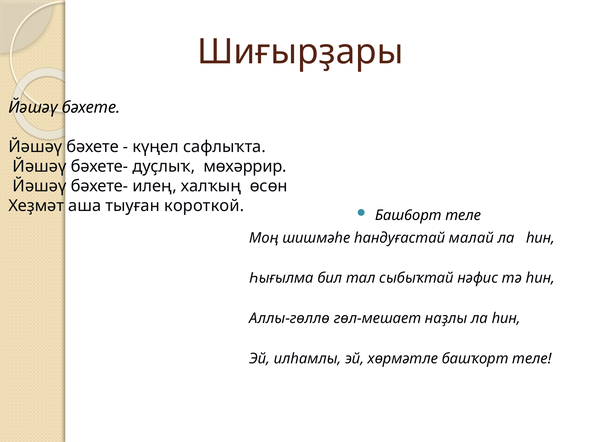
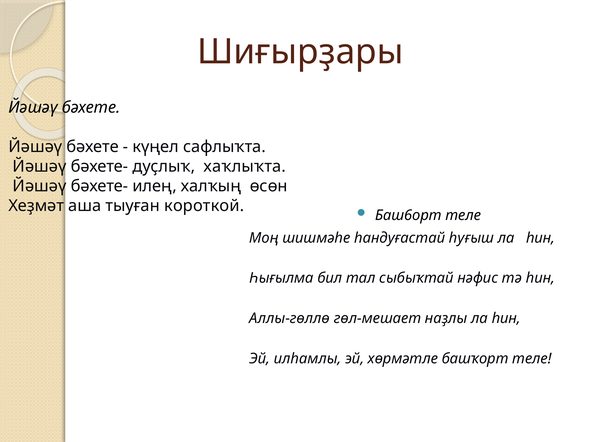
мөхәррир: мөхәррир -> хаҡлыҡта (245, 166)
малай: малай -> һуғыш (471, 238)
